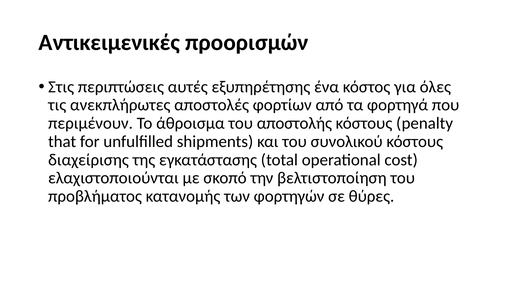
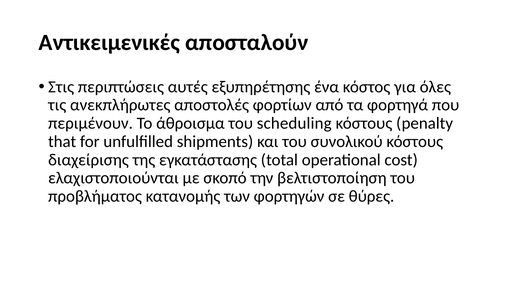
προορισμών: προορισμών -> αποσταλούν (247, 43)
αποστολής: αποστολής -> scheduling (294, 123)
